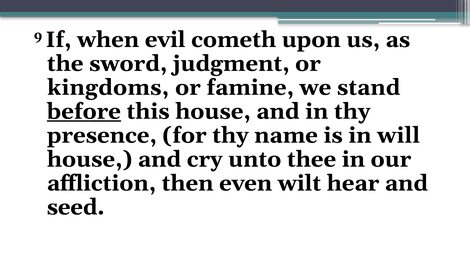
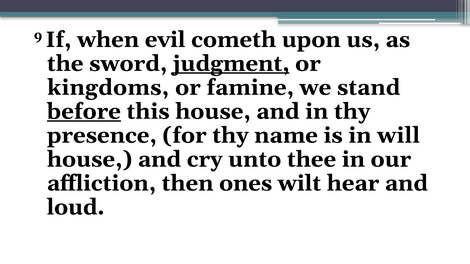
judgment underline: none -> present (231, 64)
even: even -> ones (246, 183)
seed: seed -> loud (76, 207)
